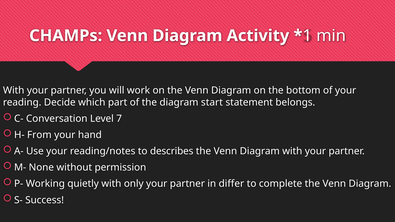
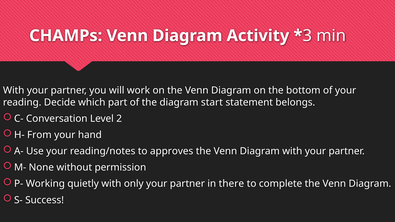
1: 1 -> 3 (307, 36)
7: 7 -> 2 (119, 119)
describes: describes -> approves (172, 151)
differ: differ -> there (231, 184)
